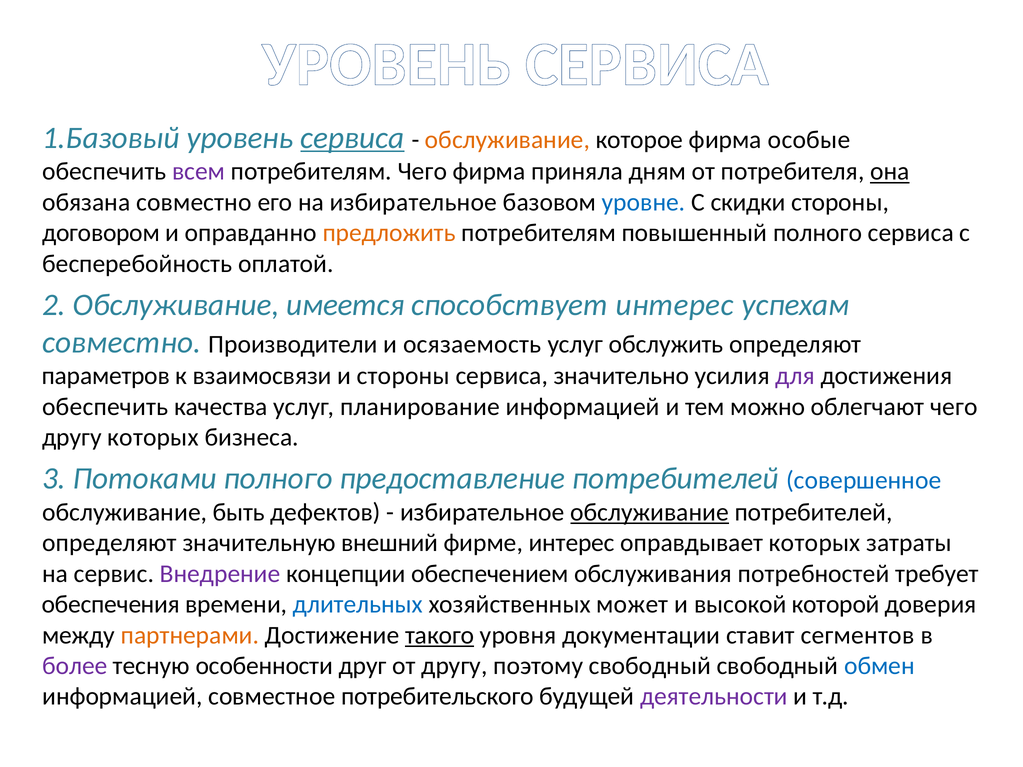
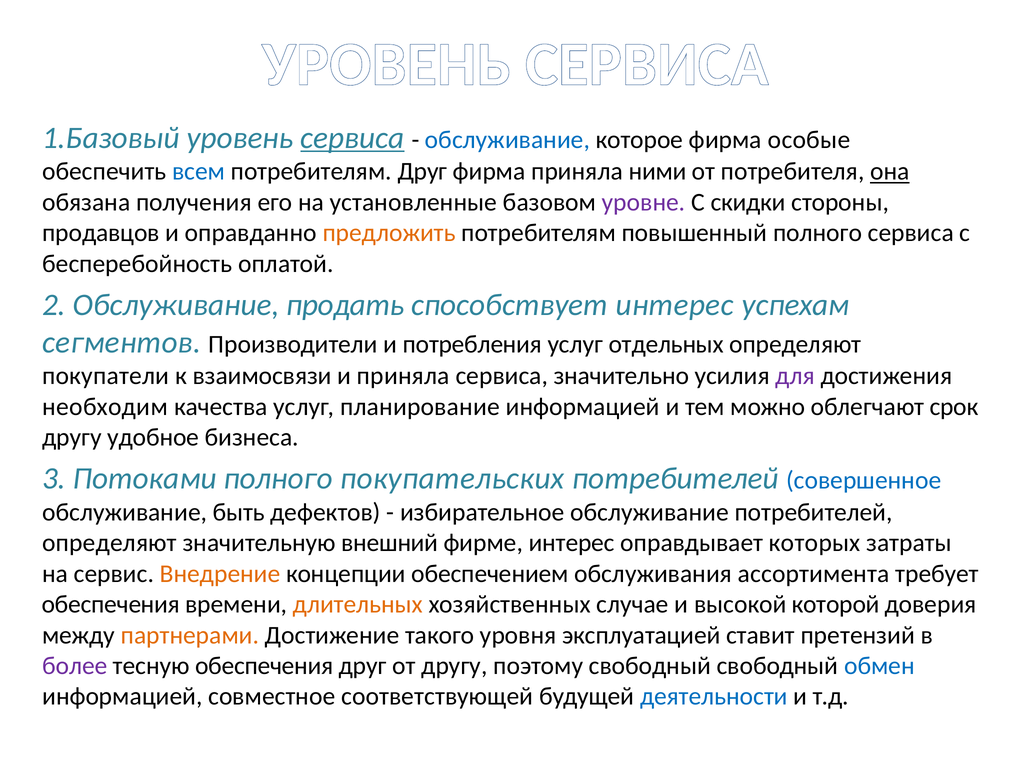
обслуживание colour: orange -> blue (507, 140)
всем colour: purple -> blue (199, 172)
потребителям Чего: Чего -> Друг (422, 172)
дням: дням -> ними (658, 172)
обязана совместно: совместно -> получения (194, 202)
на избирательное: избирательное -> установленные (413, 202)
уровне colour: blue -> purple (644, 202)
договором: договором -> продавцов (101, 233)
имеется: имеется -> продать (345, 305)
совместно: совместно -> сегментов (122, 342)
осязаемость: осязаемость -> потребления (472, 344)
обслужить: обслужить -> отдельных (666, 344)
параметров: параметров -> покупатели (106, 376)
и стороны: стороны -> приняла (403, 376)
обеспечить: обеспечить -> необходим (105, 407)
облегчают чего: чего -> срок (954, 407)
другу которых: которых -> удобное (153, 438)
предоставление: предоставление -> покупательских (452, 479)
обслуживание underline: present -> none (650, 513)
Внедрение colour: purple -> orange (220, 574)
потребностей: потребностей -> ассортимента (814, 574)
длительных colour: blue -> orange (358, 605)
может: может -> случае (633, 605)
такого underline: present -> none (440, 635)
документации: документации -> эксплуатацией (641, 635)
сегментов: сегментов -> претензий (858, 635)
тесную особенности: особенности -> обеспечения (264, 666)
потребительского: потребительского -> соответствующей (437, 697)
деятельности colour: purple -> blue (714, 697)
